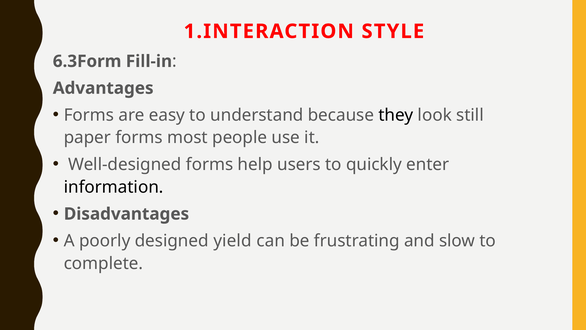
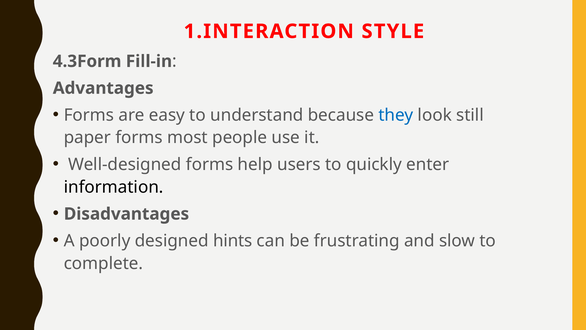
6.3Form: 6.3Form -> 4.3Form (87, 61)
they colour: black -> blue (396, 115)
yield: yield -> hints (233, 241)
